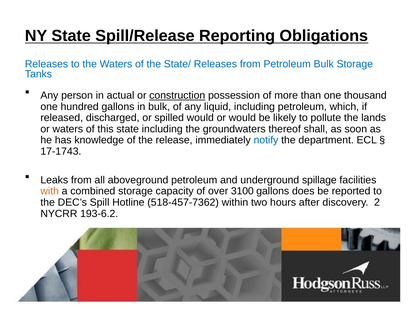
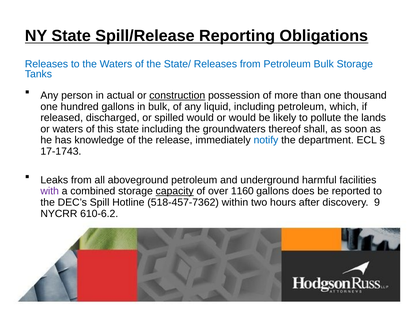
spillage: spillage -> harmful (319, 180)
with colour: orange -> purple (50, 191)
capacity underline: none -> present (175, 191)
3100: 3100 -> 1160 (242, 191)
2: 2 -> 9 (377, 203)
193-6.2: 193-6.2 -> 610-6.2 (99, 214)
